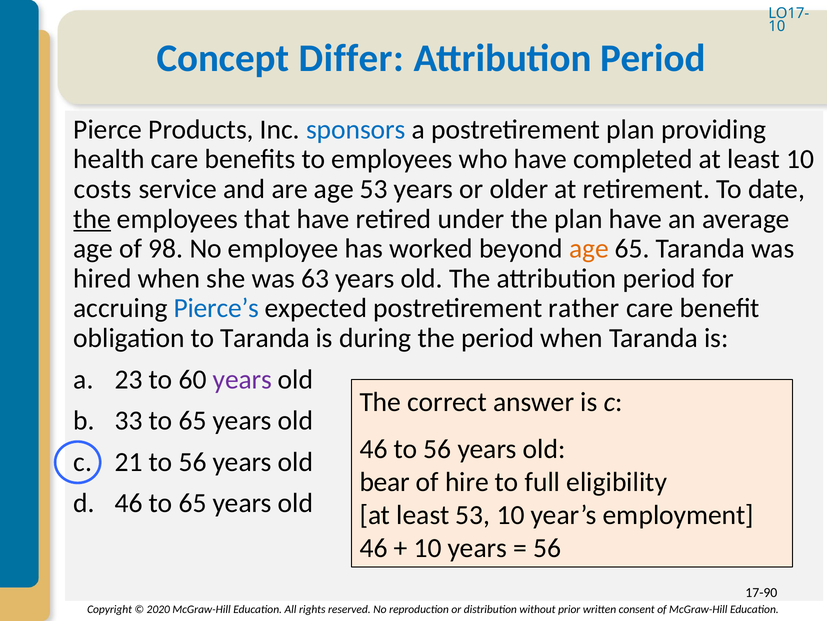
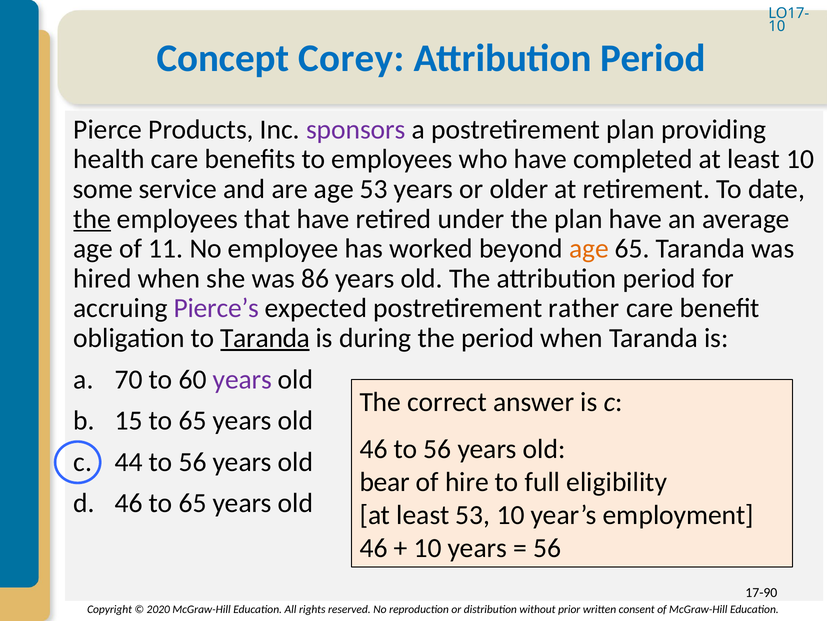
Differ: Differ -> Corey (351, 58)
sponsors colour: blue -> purple (356, 129)
costs: costs -> some (103, 189)
98: 98 -> 11 (166, 248)
63: 63 -> 86 (315, 278)
Pierce’s colour: blue -> purple (216, 308)
Taranda underline: none -> present (265, 338)
23: 23 -> 70 (129, 379)
33: 33 -> 15 (129, 420)
21: 21 -> 44 (129, 461)
